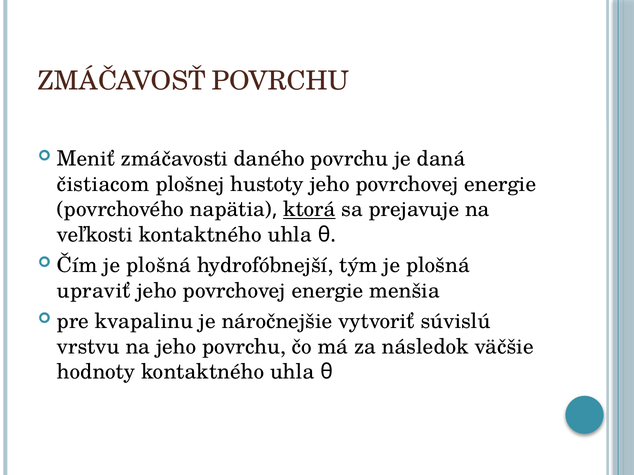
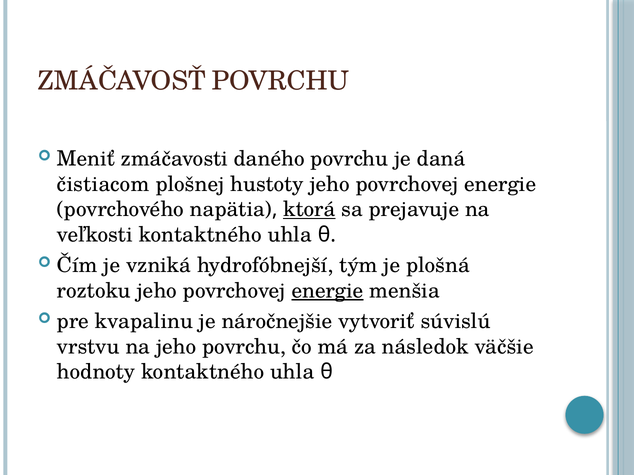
Čím je plošná: plošná -> vzniká (159, 266)
upraviť: upraviť -> roztoku (94, 291)
energie underline: none -> present (328, 291)
